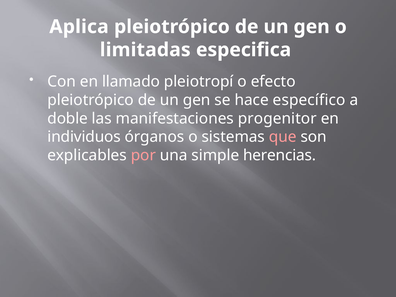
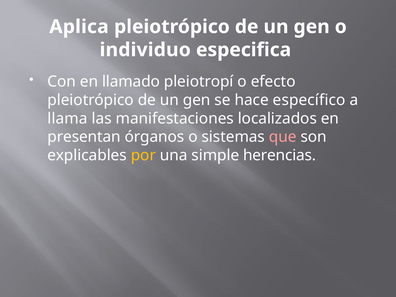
limitadas: limitadas -> individuo (145, 50)
doble: doble -> llama (68, 118)
progenitor: progenitor -> localizados (277, 118)
individuos: individuos -> presentan (84, 137)
por colour: pink -> yellow (143, 155)
